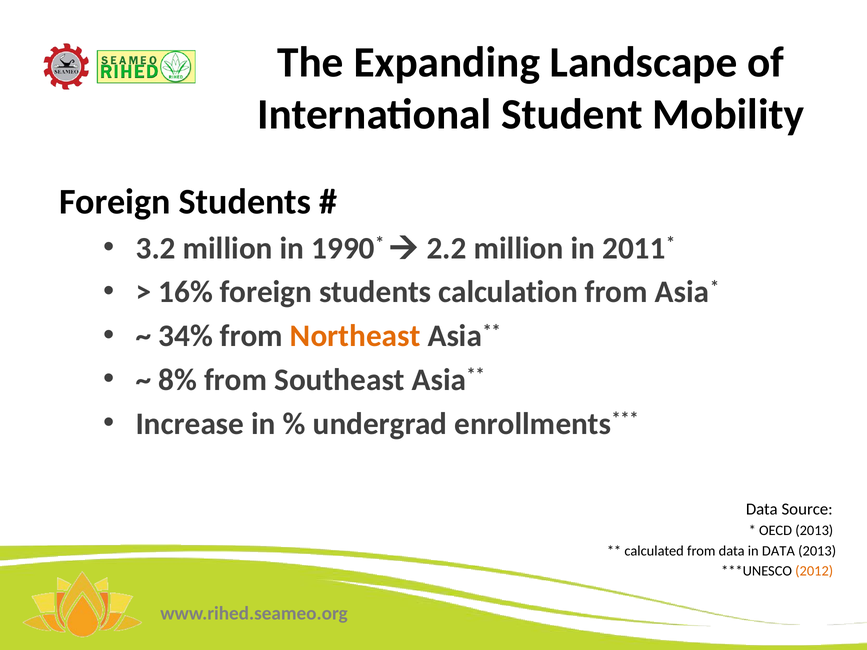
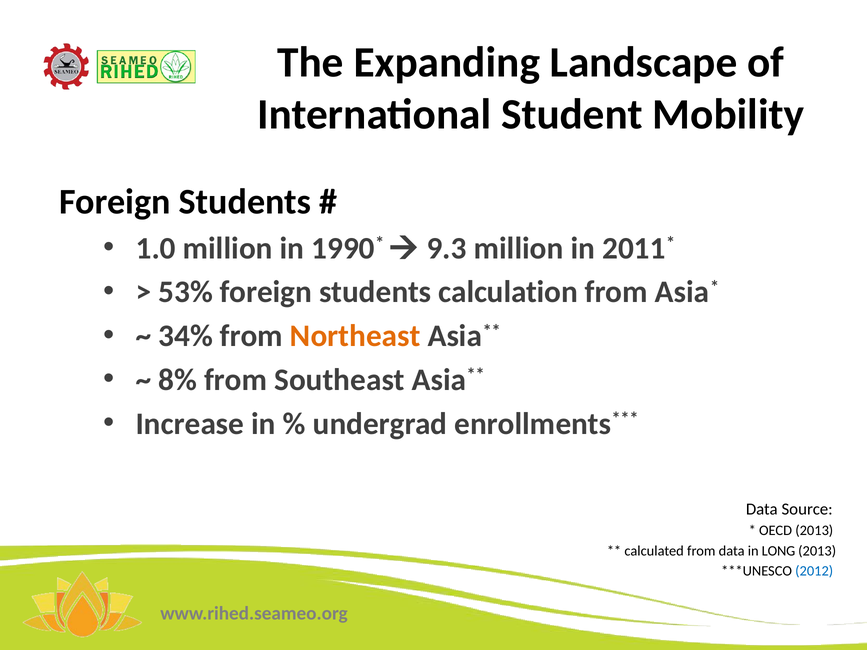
3.2: 3.2 -> 1.0 (156, 248)
2.2: 2.2 -> 9.3 (447, 248)
16%: 16% -> 53% (186, 292)
in DATA: DATA -> LONG (779, 551)
2012 colour: orange -> blue (814, 571)
